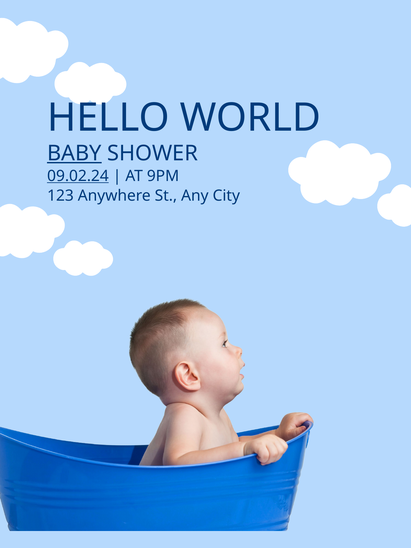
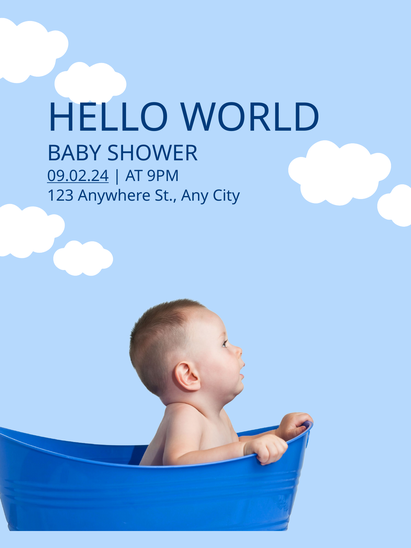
BABY underline: present -> none (74, 153)
